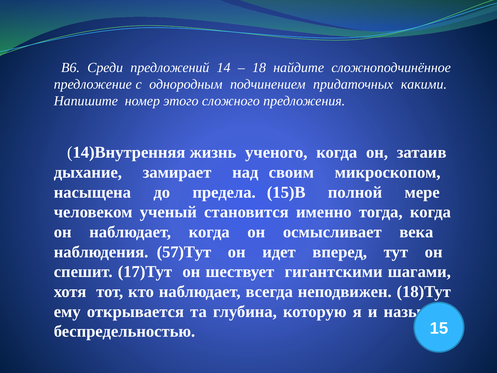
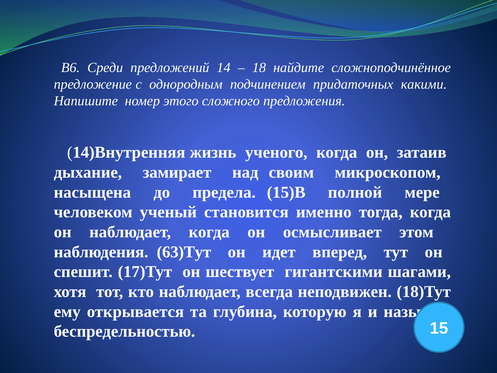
века: века -> этом (416, 232)
57)Тут: 57)Тут -> 63)Тут (184, 252)
